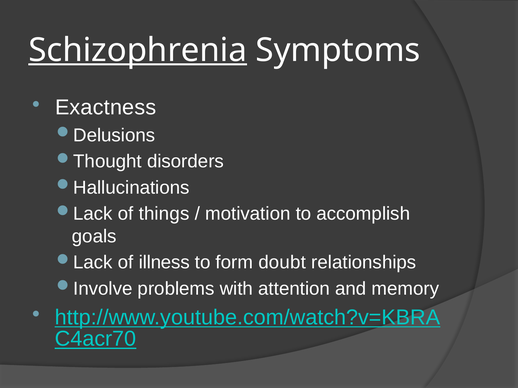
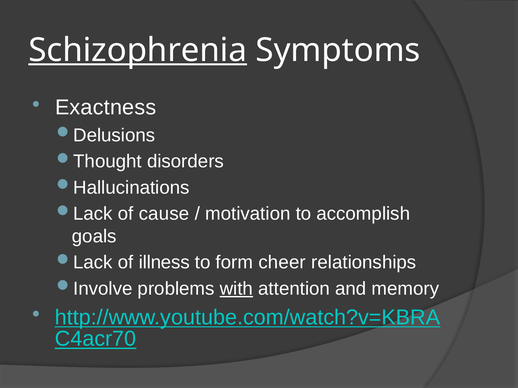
things: things -> cause (164, 214)
doubt: doubt -> cheer (282, 263)
with underline: none -> present (236, 289)
